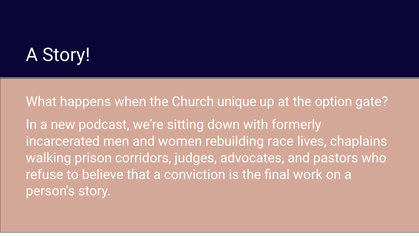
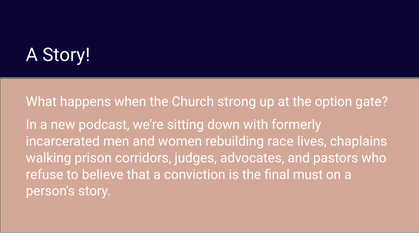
unique: unique -> strong (237, 102)
work: work -> must (308, 174)
